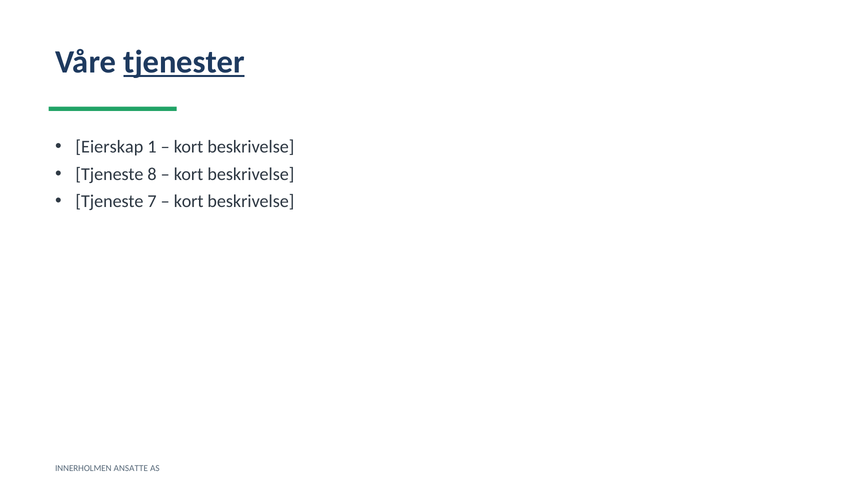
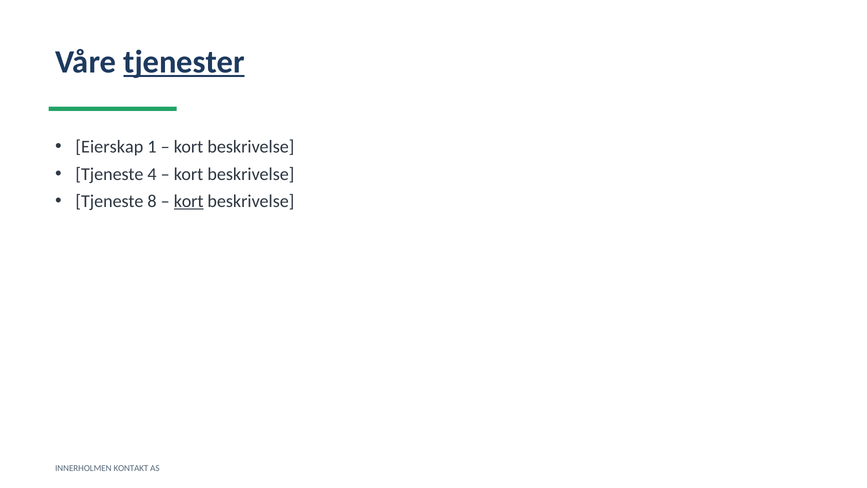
8: 8 -> 4 (152, 174)
7: 7 -> 8 (152, 201)
kort underline: none -> present (189, 201)
ANSATTE: ANSATTE -> KONTAKT (131, 468)
